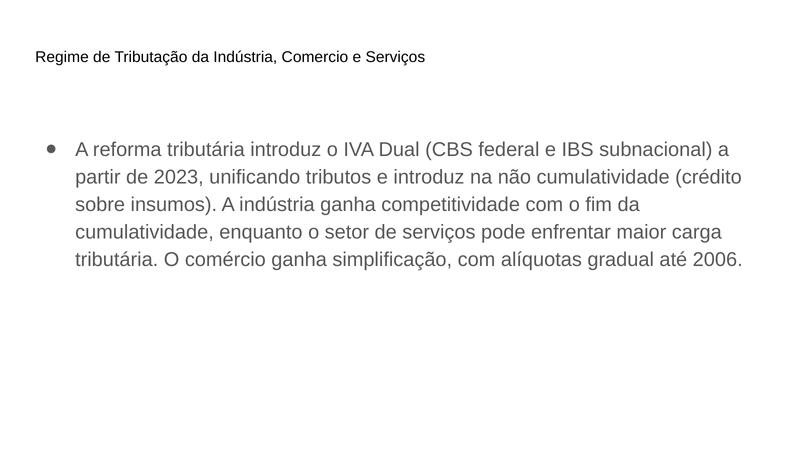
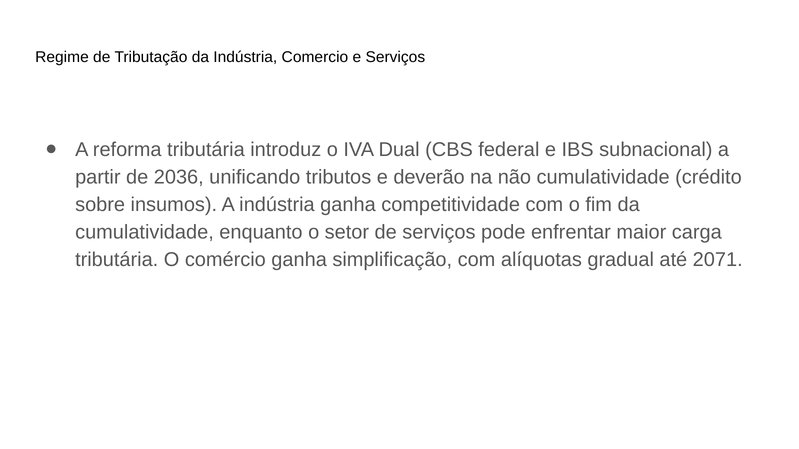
2023: 2023 -> 2036 (179, 177)
e introduz: introduz -> deverão (429, 177)
2006: 2006 -> 2071 (718, 260)
